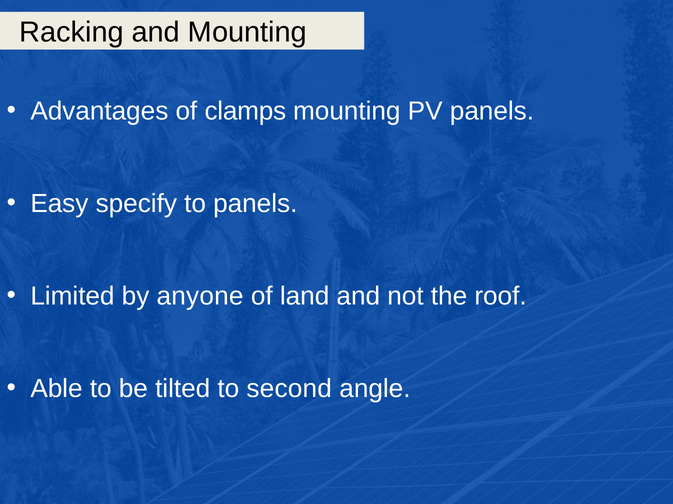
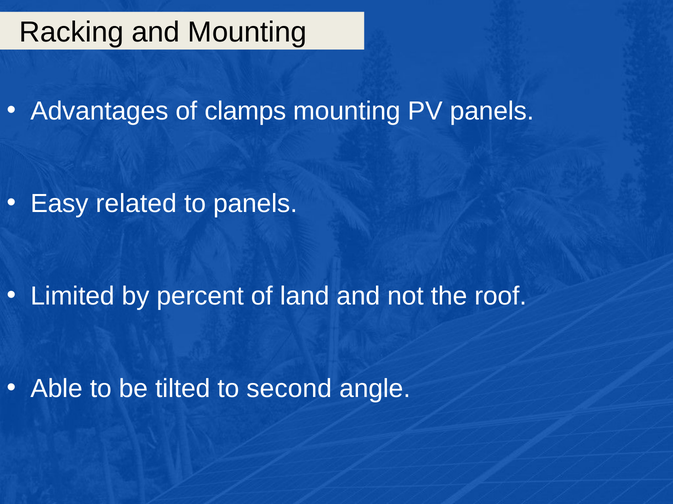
specify: specify -> related (136, 204)
anyone: anyone -> percent (200, 296)
